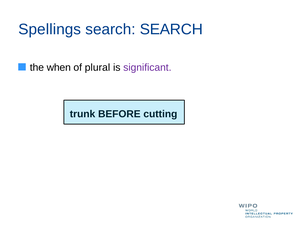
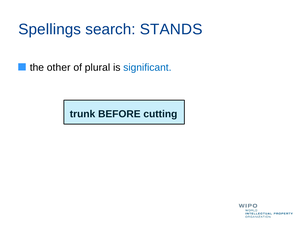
search SEARCH: SEARCH -> STANDS (171, 29)
when: when -> other (59, 68)
significant colour: purple -> blue (147, 68)
